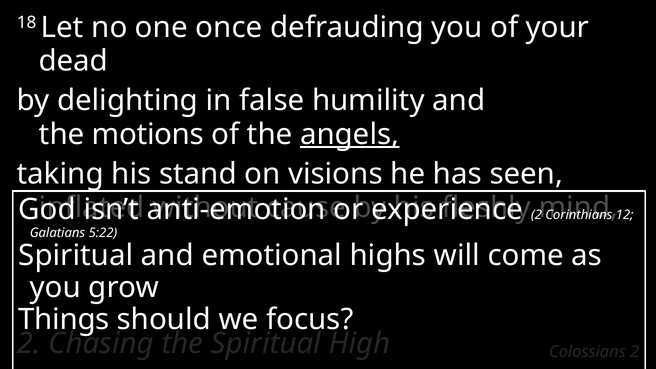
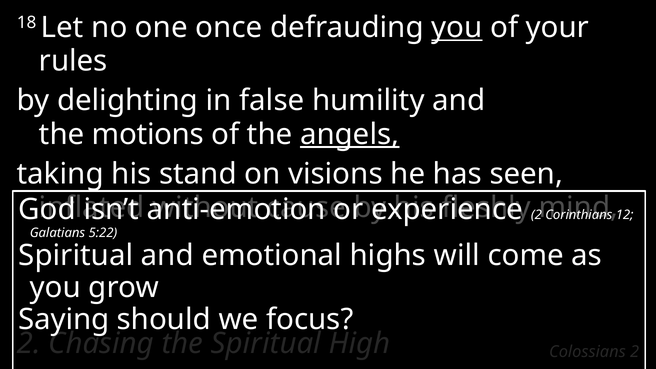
you underline: none -> present (457, 28)
dead: dead -> rules (73, 61)
Things: Things -> Saying (64, 319)
